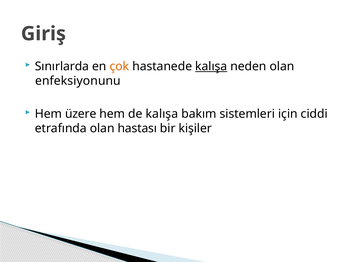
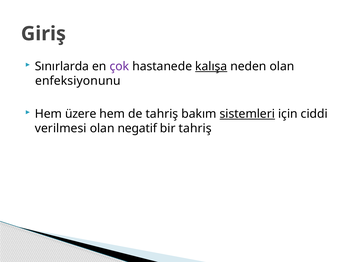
çok colour: orange -> purple (119, 66)
de kalışa: kalışa -> tahriş (162, 114)
sistemleri underline: none -> present (247, 114)
etrafında: etrafında -> verilmesi (61, 128)
hastası: hastası -> negatif (137, 128)
bir kişiler: kişiler -> tahriş (195, 128)
